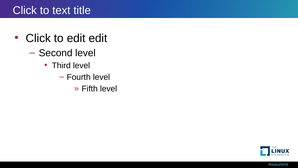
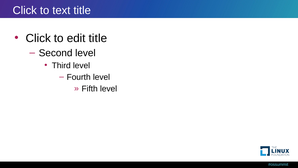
edit edit: edit -> title (98, 38)
